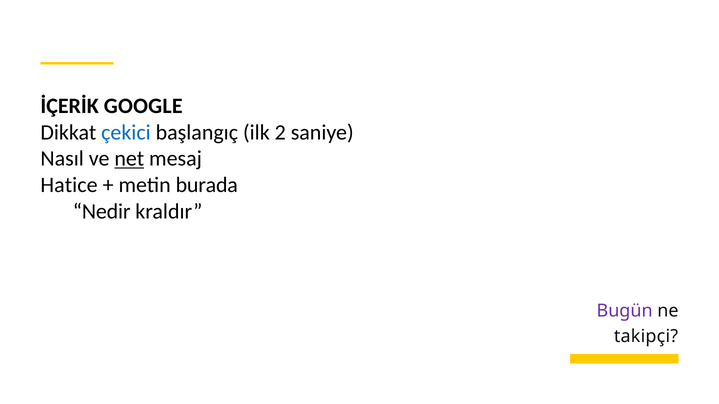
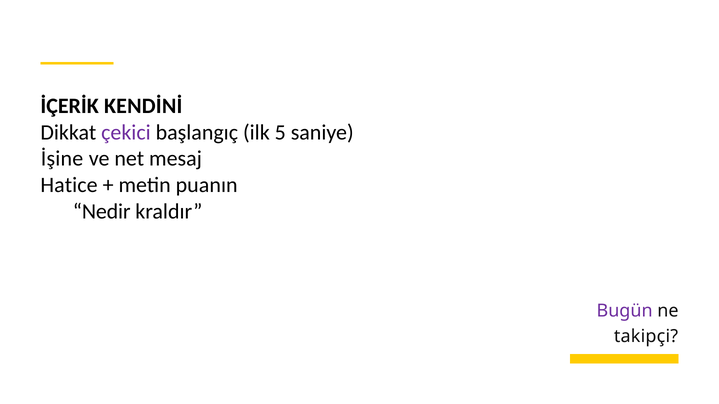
GOOGLE: GOOGLE -> KENDİNİ (143, 106)
çekici colour: blue -> purple (126, 132)
2: 2 -> 5 (280, 132)
Nasıl: Nasıl -> İşine (62, 159)
net underline: present -> none (129, 159)
burada: burada -> puanın (207, 185)
